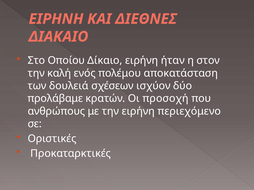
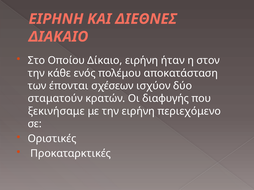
καλή: καλή -> κάθε (59, 73)
δουλειά: δουλειά -> έπονται (69, 86)
προλάβαμε: προλάβαμε -> σταματούν (55, 99)
προσοχή: προσοχή -> διαφυγής (166, 99)
ανθρώπους: ανθρώπους -> ξεκινήσαμε (56, 111)
